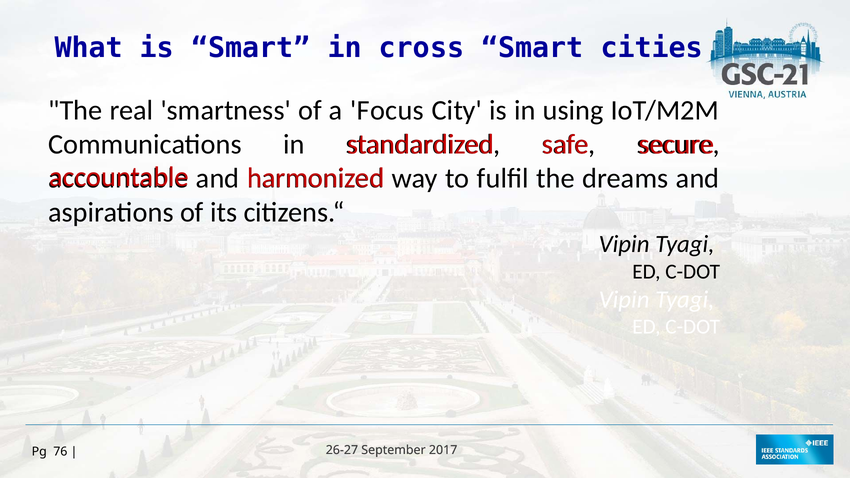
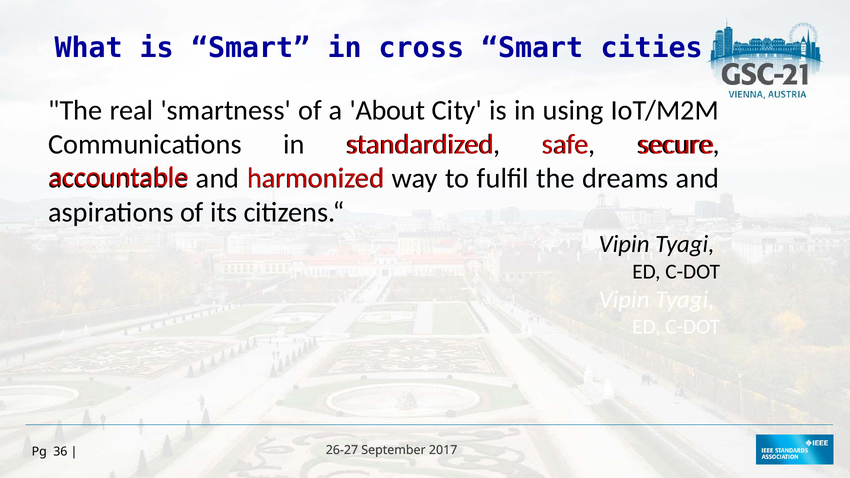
Focus: Focus -> About (387, 111)
76: 76 -> 36 (60, 452)
